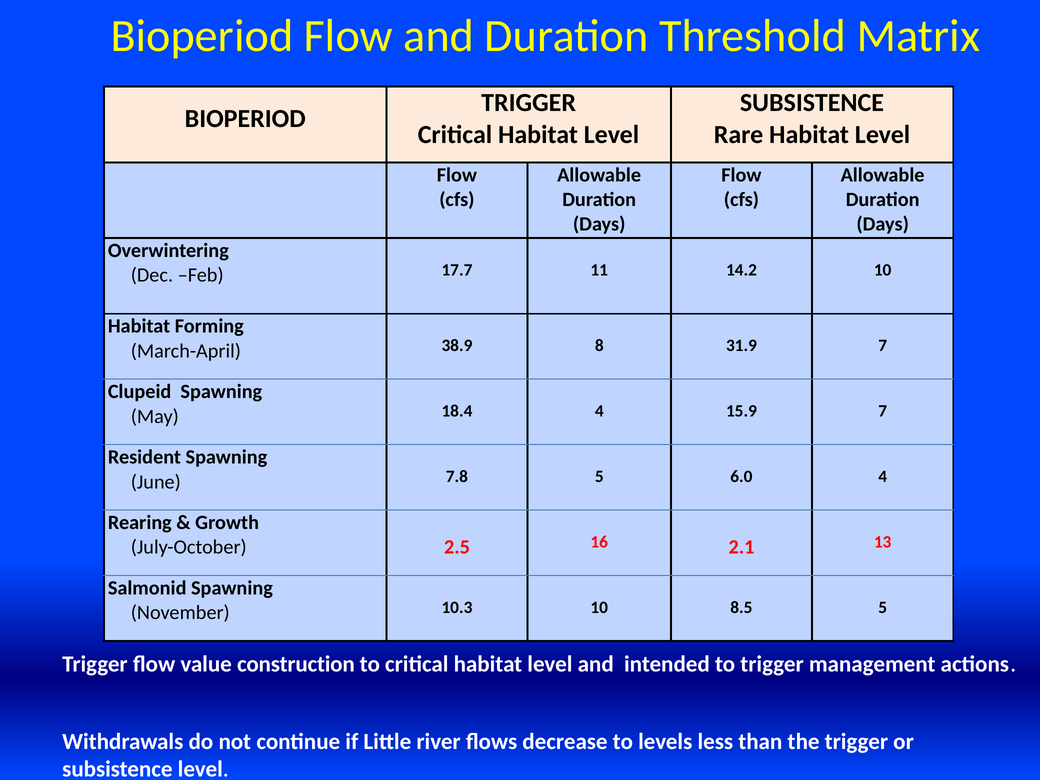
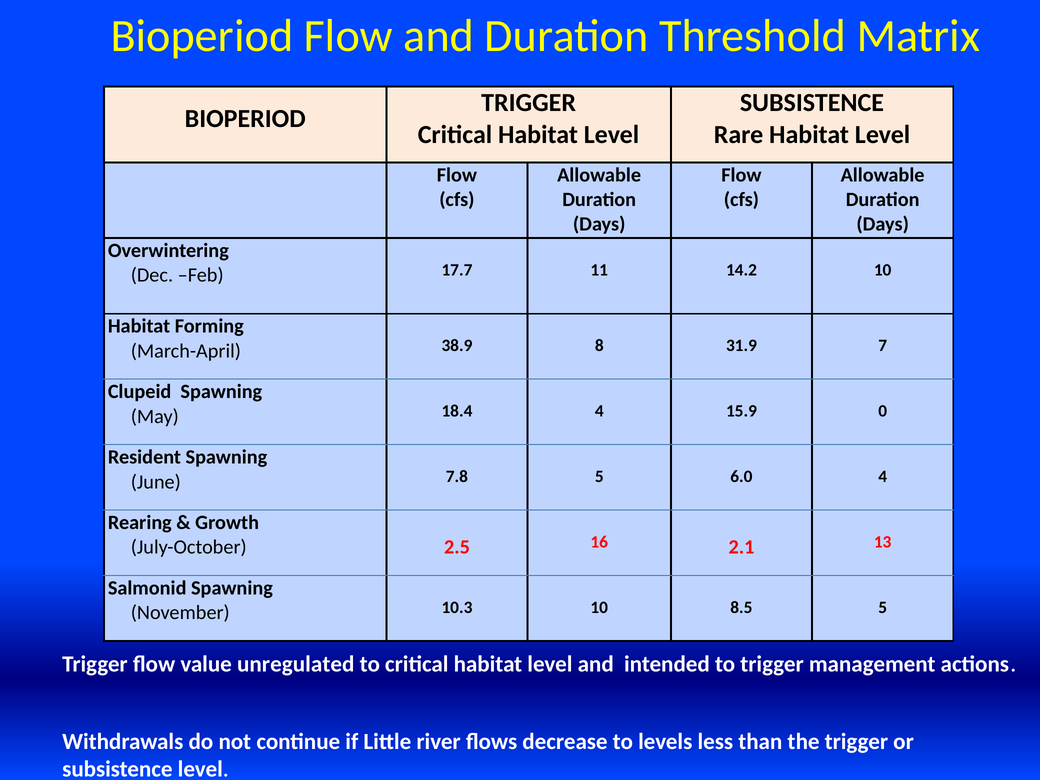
15.9 7: 7 -> 0 (883, 411)
construction: construction -> unregulated (296, 664)
